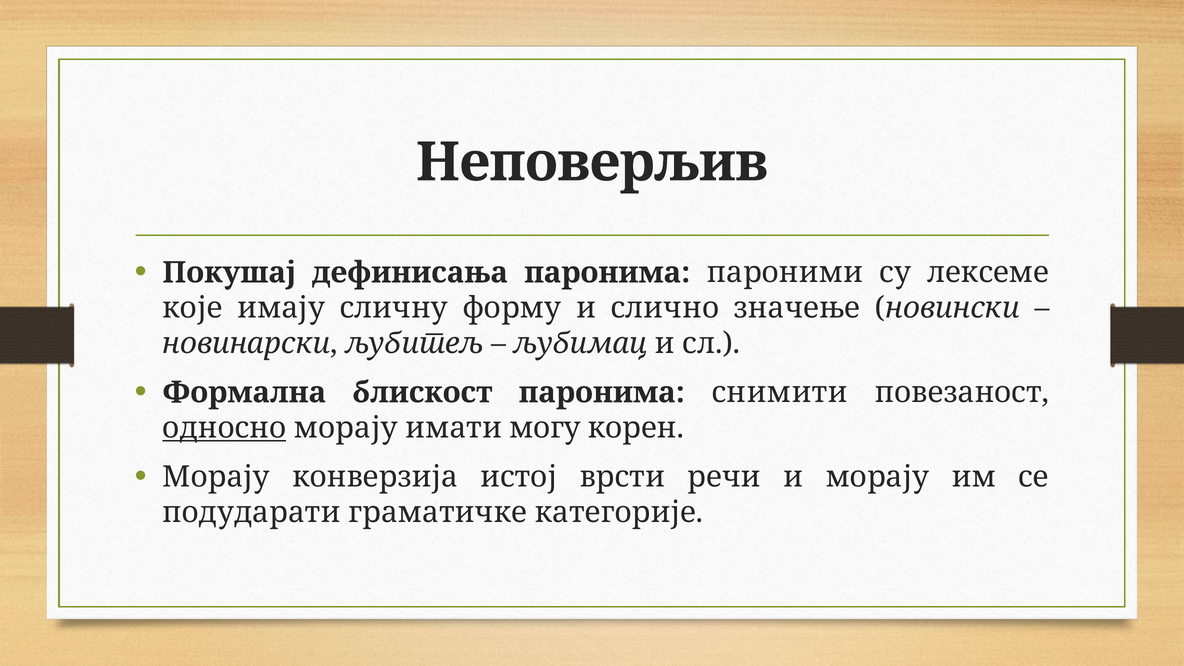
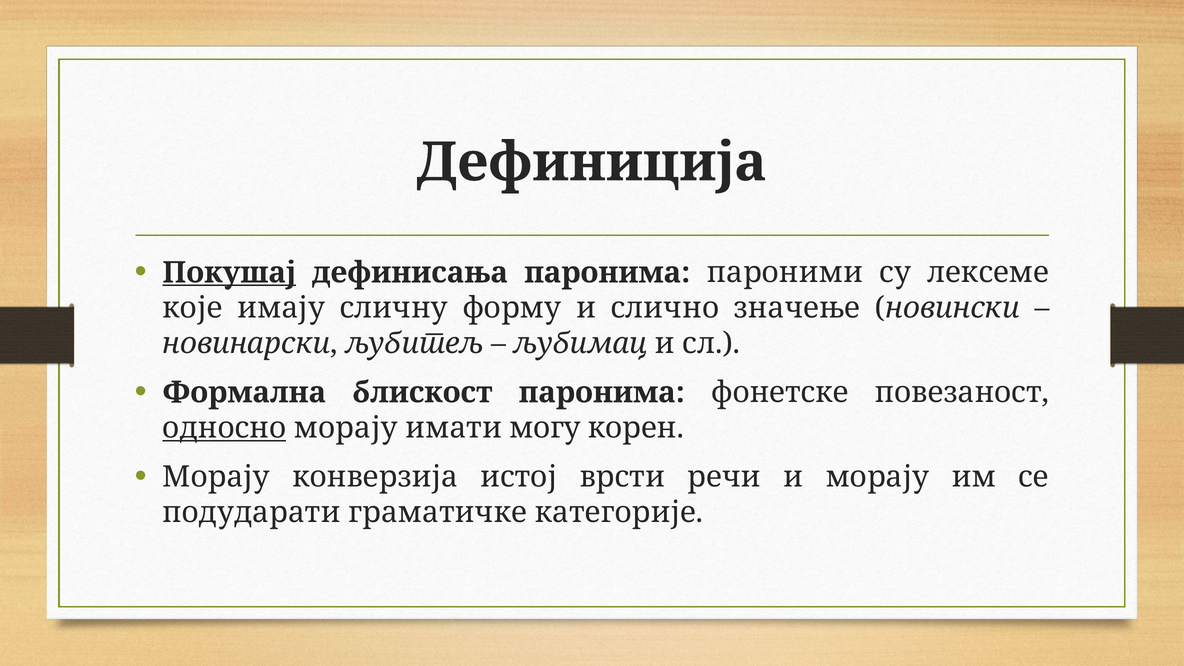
Неповерљив: Неповерљив -> Дефиниција (592, 162)
Покушај underline: none -> present (229, 273)
снимити: снимити -> фонетске (780, 392)
